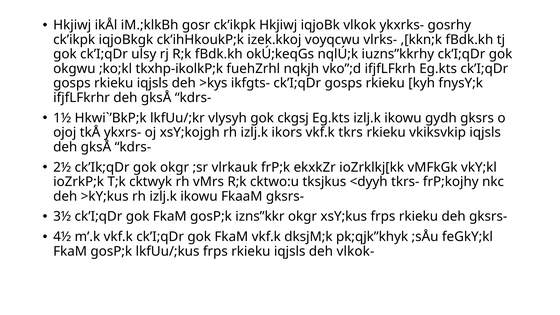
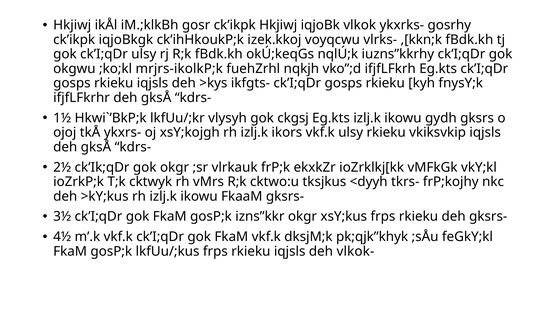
tkxhp-ikolkP;k: tkxhp-ikolkP;k -> mrjrs-ikolkP;k (179, 69)
vkf.k tkrs: tkrs -> ulsy (351, 132)
